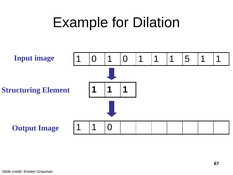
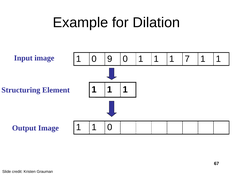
1: 1 -> 9 (110, 59)
5: 5 -> 7 (187, 59)
